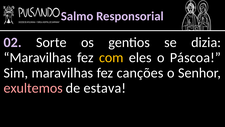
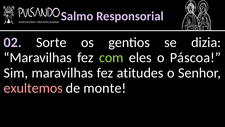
com colour: yellow -> light green (111, 57)
canções: canções -> atitudes (140, 73)
estava: estava -> monte (105, 88)
